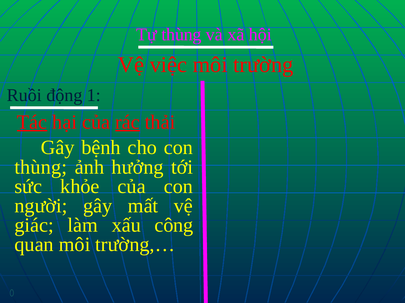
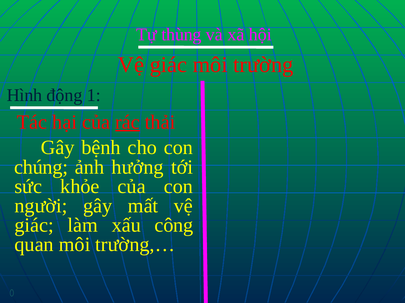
việc: việc -> giác (168, 65)
Ruồi: Ruồi -> Hình (24, 95)
Tác underline: present -> none (32, 122)
thùng: thùng -> chúng (41, 167)
